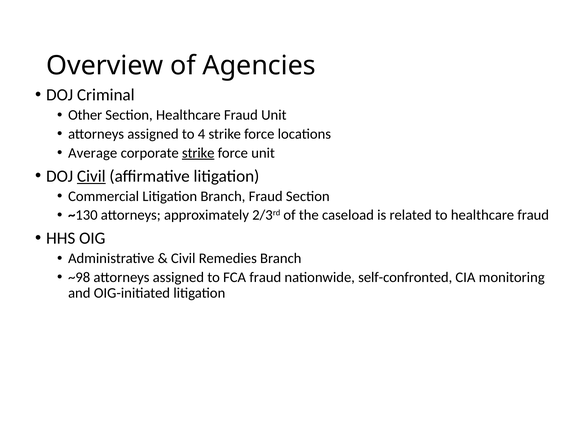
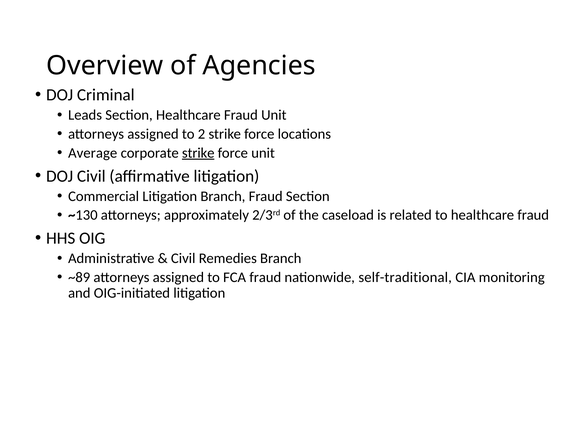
Other: Other -> Leads (85, 115)
4: 4 -> 2 (201, 134)
Civil underline: present -> none (91, 176)
~98: ~98 -> ~89 (79, 278)
self-confronted: self-confronted -> self-traditional (405, 278)
